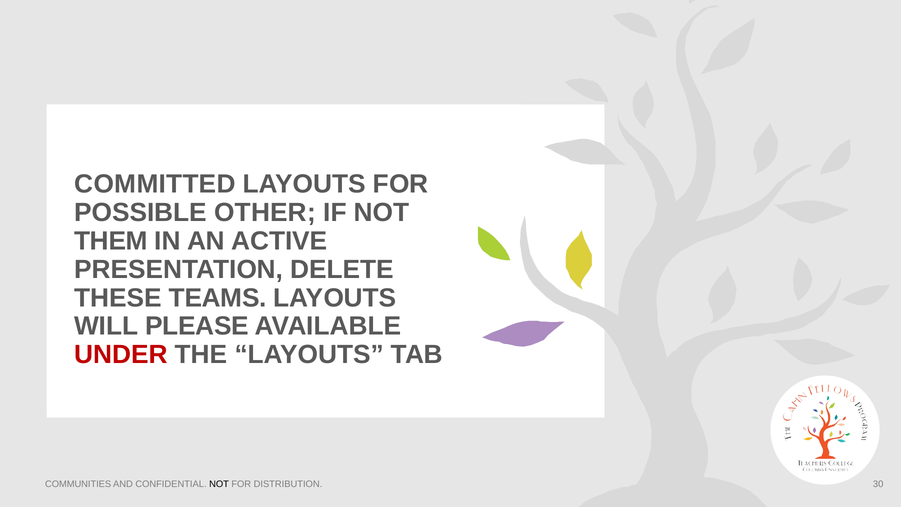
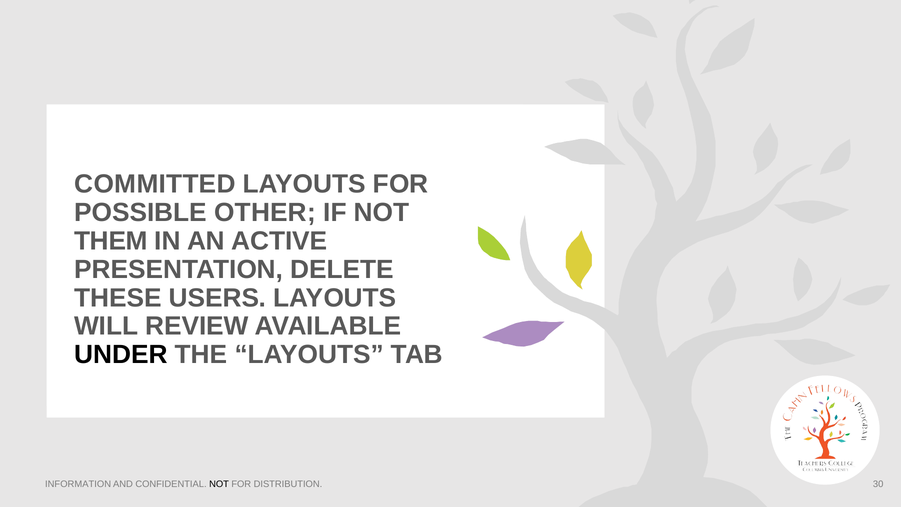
TEAMS: TEAMS -> USERS (218, 298)
PLEASE: PLEASE -> REVIEW (197, 326)
UNDER colour: red -> black (121, 355)
COMMUNITIES: COMMUNITIES -> INFORMATION (78, 484)
